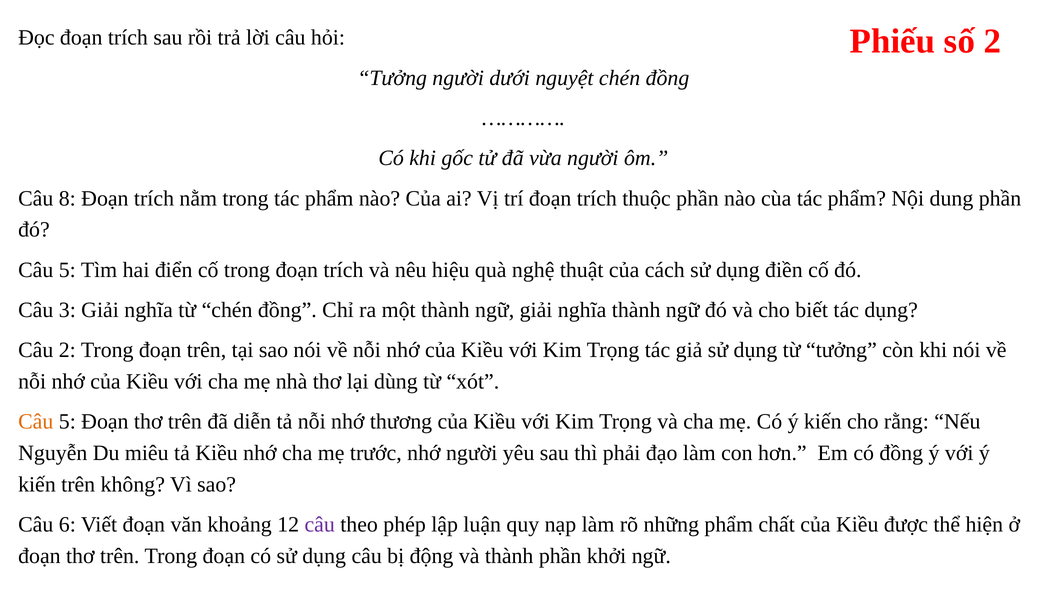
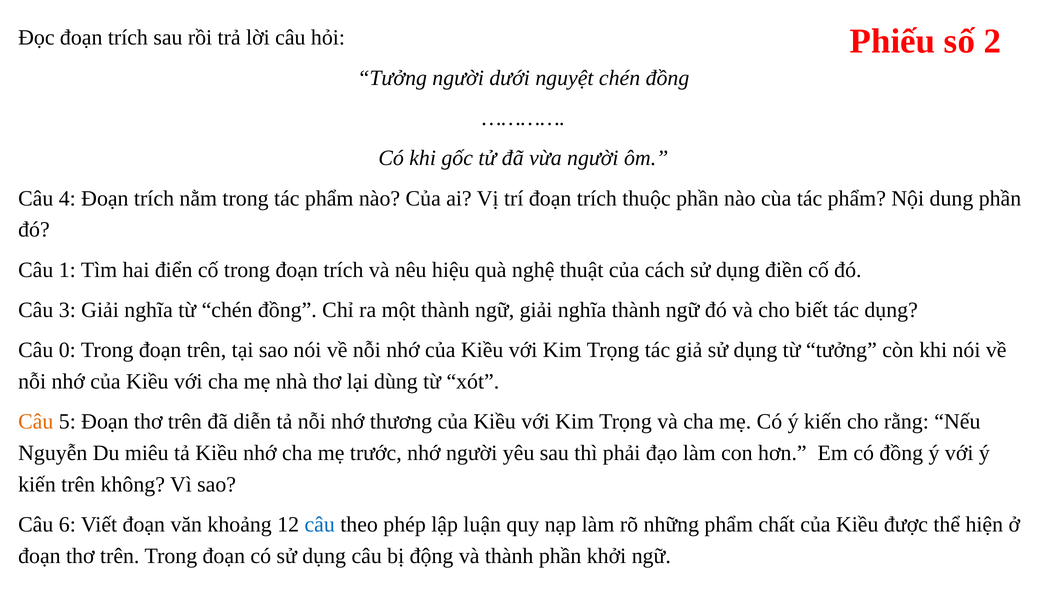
8: 8 -> 4 (67, 198)
5: 5 -> 1 (67, 270)
Câu 2: 2 -> 0 (67, 350)
câu colour: purple -> blue (320, 525)
